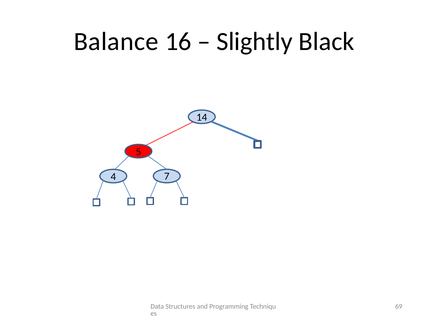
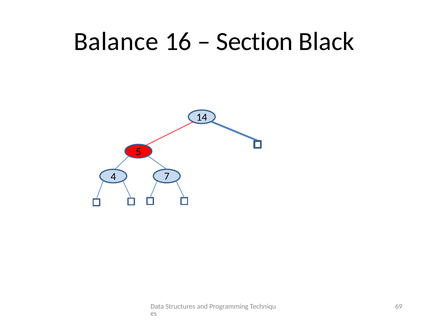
Slightly: Slightly -> Section (255, 41)
